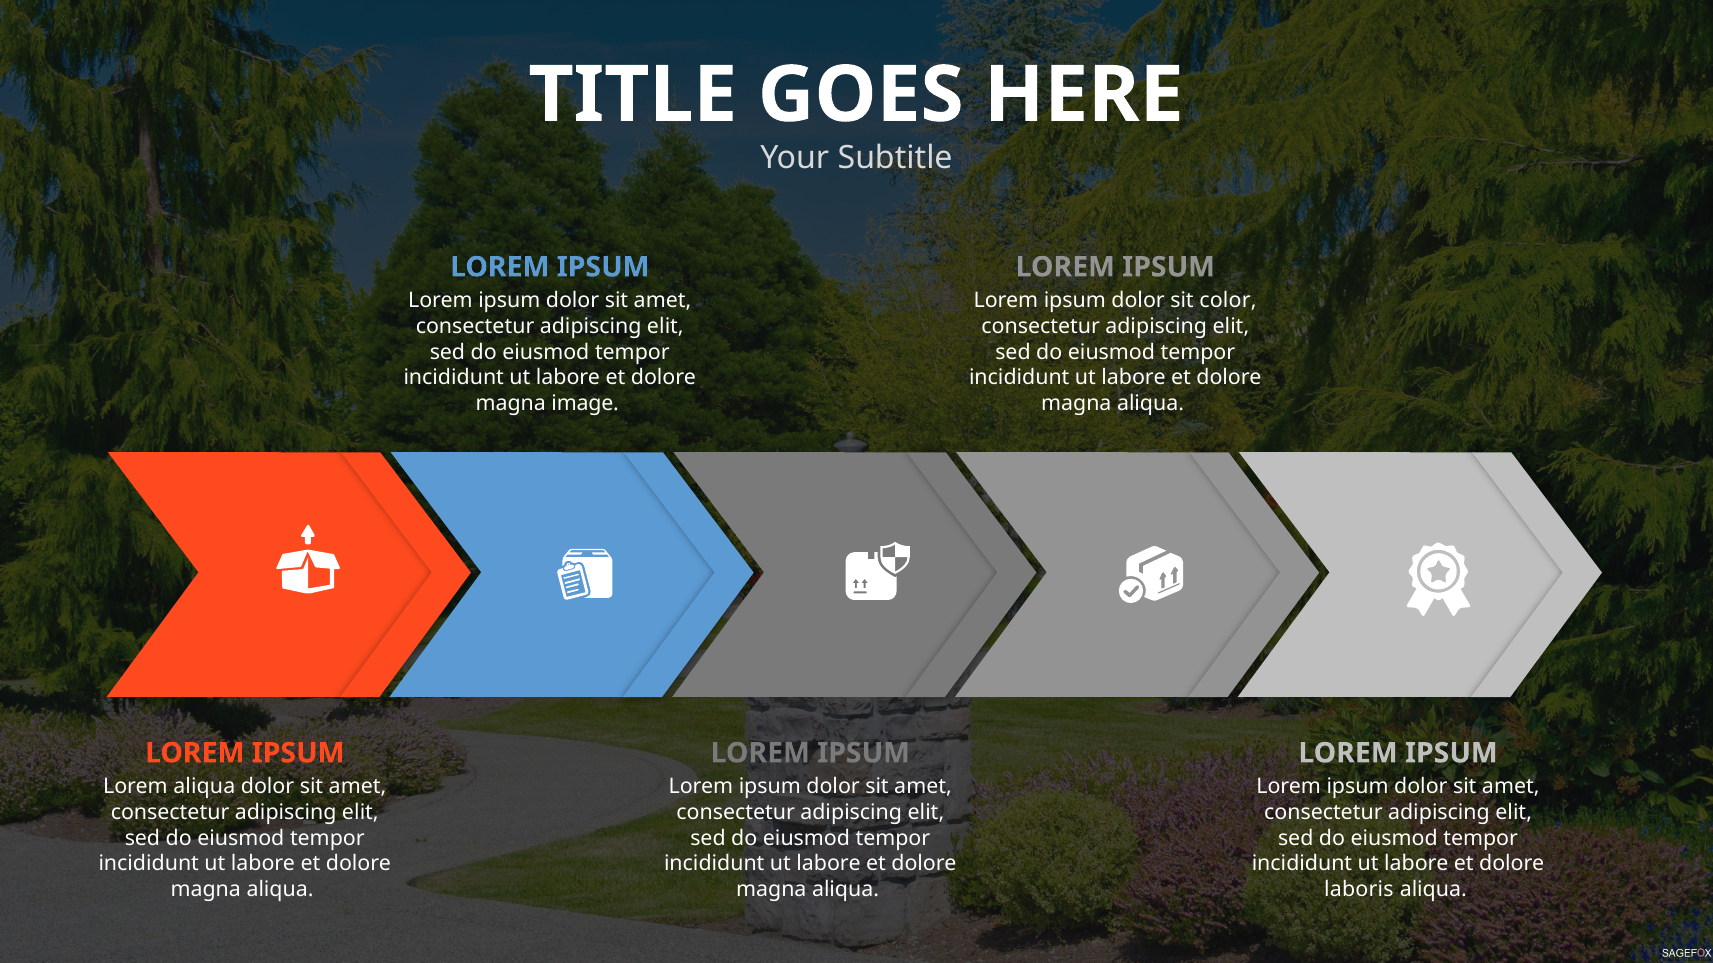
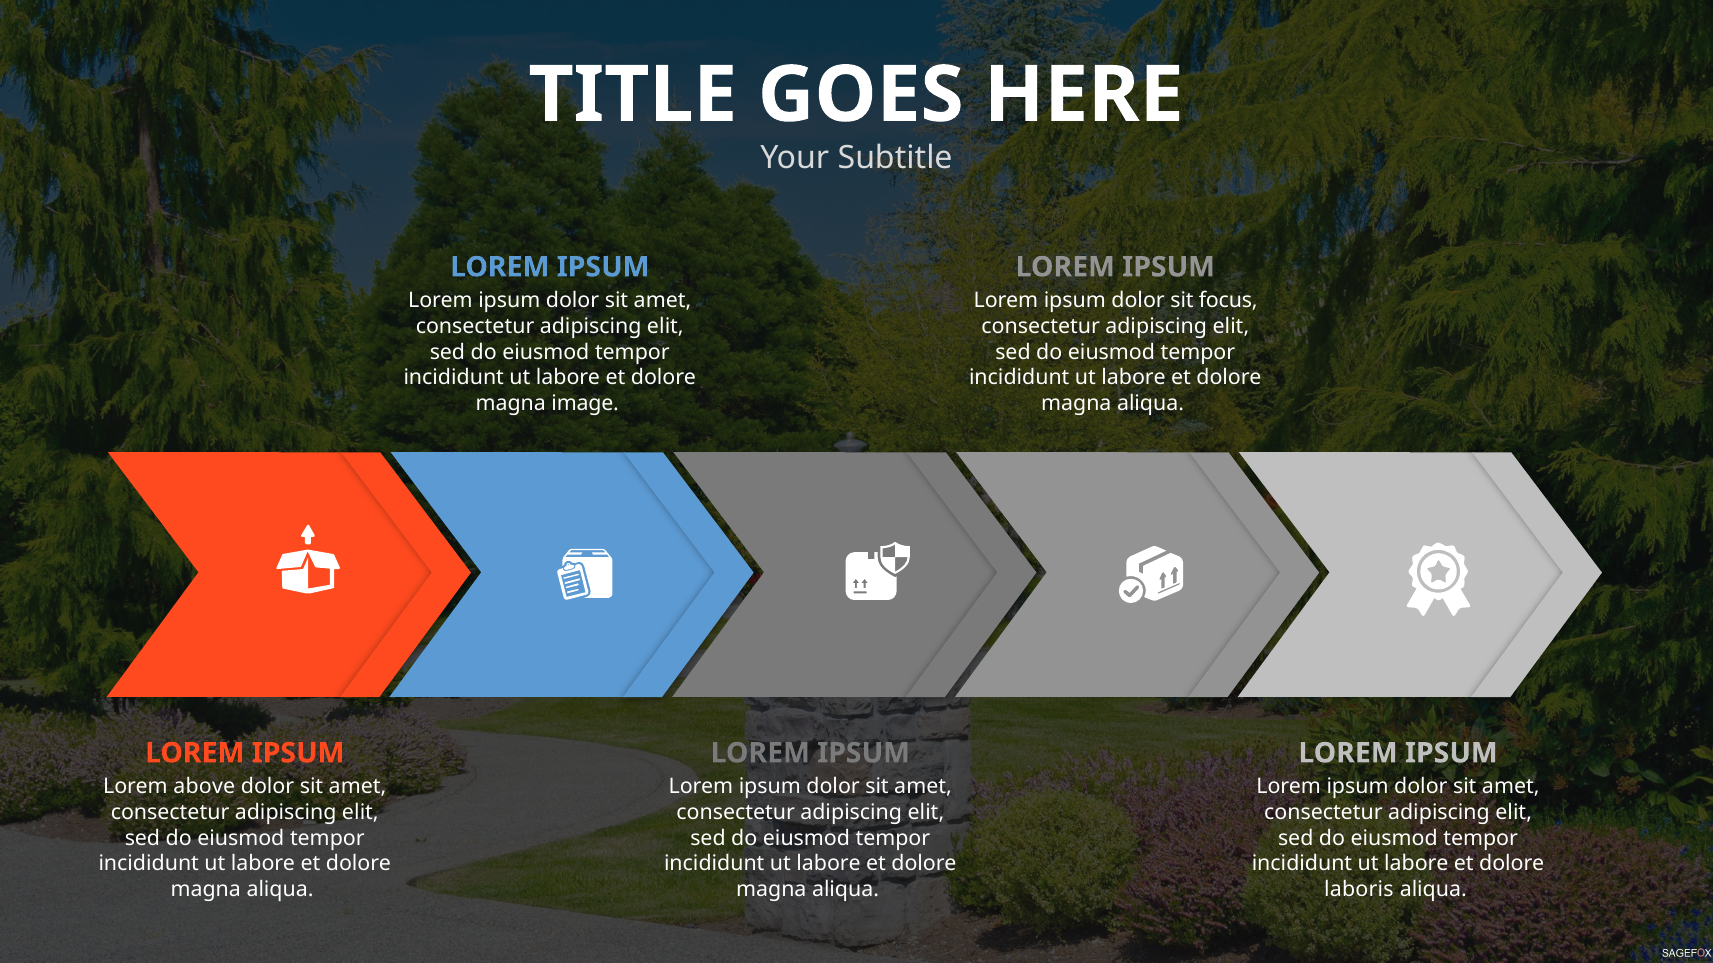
color: color -> focus (1228, 301)
Lorem aliqua: aliqua -> above (204, 787)
